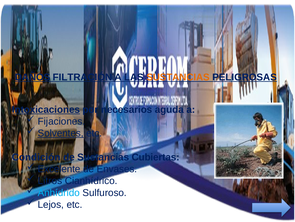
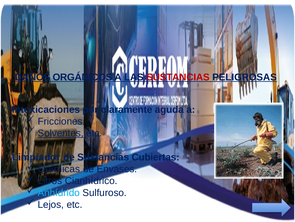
FILTRACIÓN: FILTRACIÓN -> ORGÁNICOS (83, 77)
SUSTANCIAS colour: orange -> red (178, 77)
Intoxicaciones underline: present -> none (46, 109)
necesarios: necesarios -> claramente (127, 109)
Fijaciones: Fijaciones -> Fricciones (61, 121)
Condición: Condición -> Limpiador (36, 157)
Excelente: Excelente -> Químicas (59, 168)
